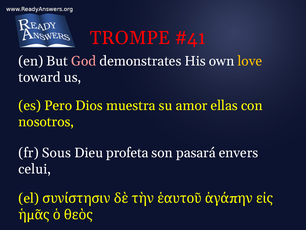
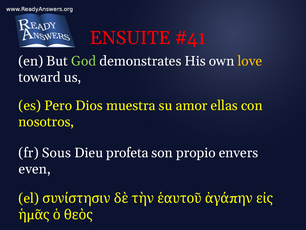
TROMPE: TROMPE -> ENSUITE (130, 38)
God colour: pink -> light green (84, 61)
pasará: pasará -> propio (196, 152)
celui: celui -> even (35, 169)
